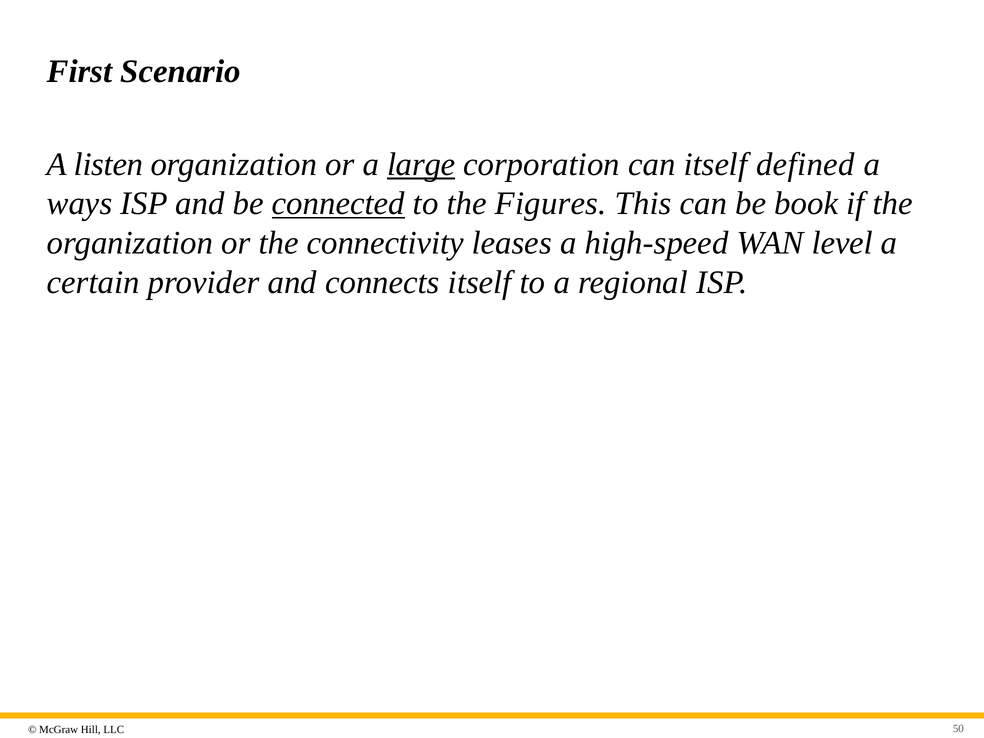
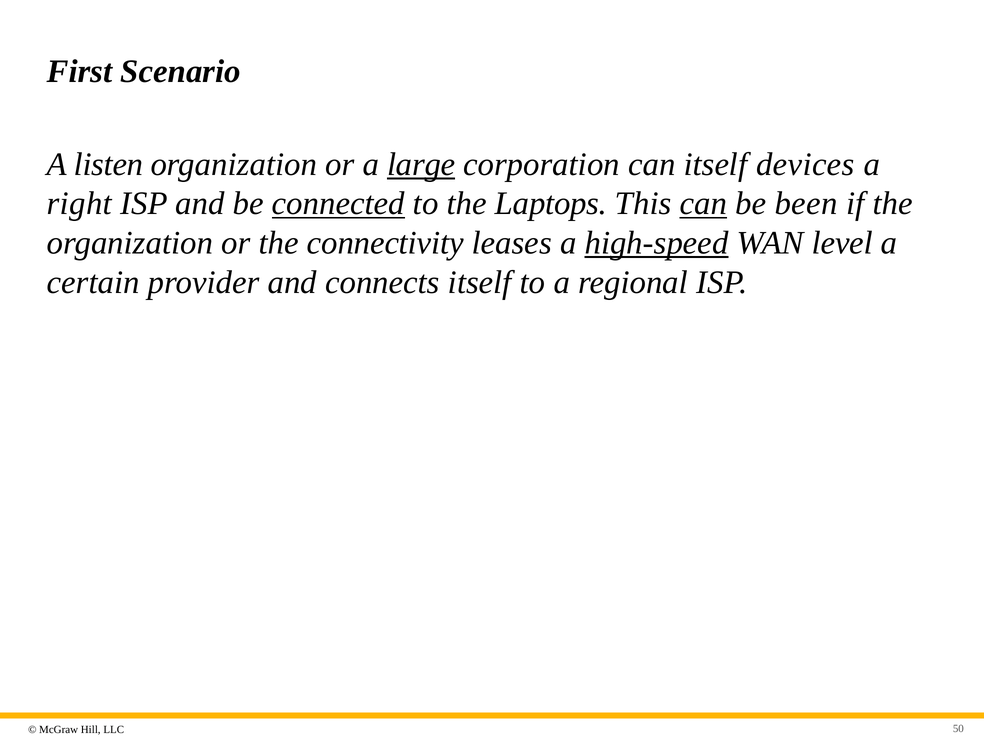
defined: defined -> devices (805, 164)
ways: ways -> right (79, 204)
Figures: Figures -> Laptops (551, 204)
can underline: none -> present (703, 204)
book: book -> been (806, 204)
high-speed underline: none -> present (657, 243)
